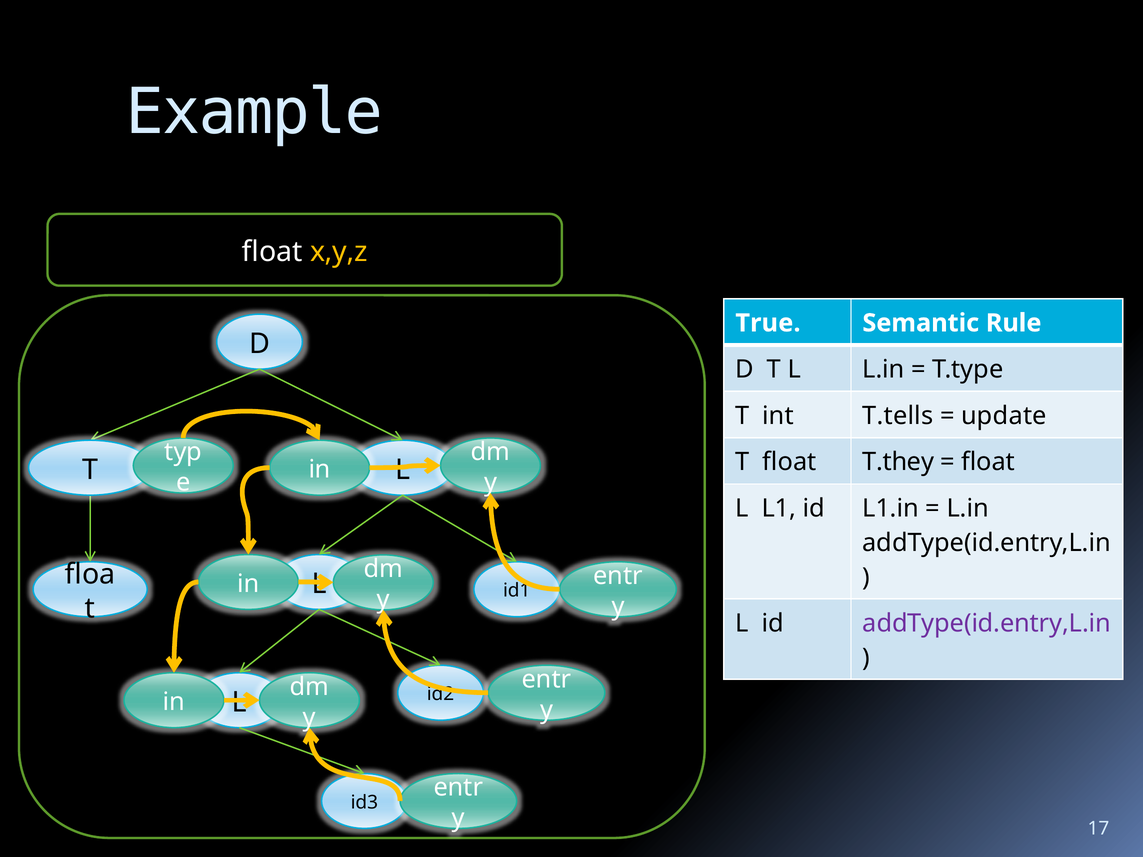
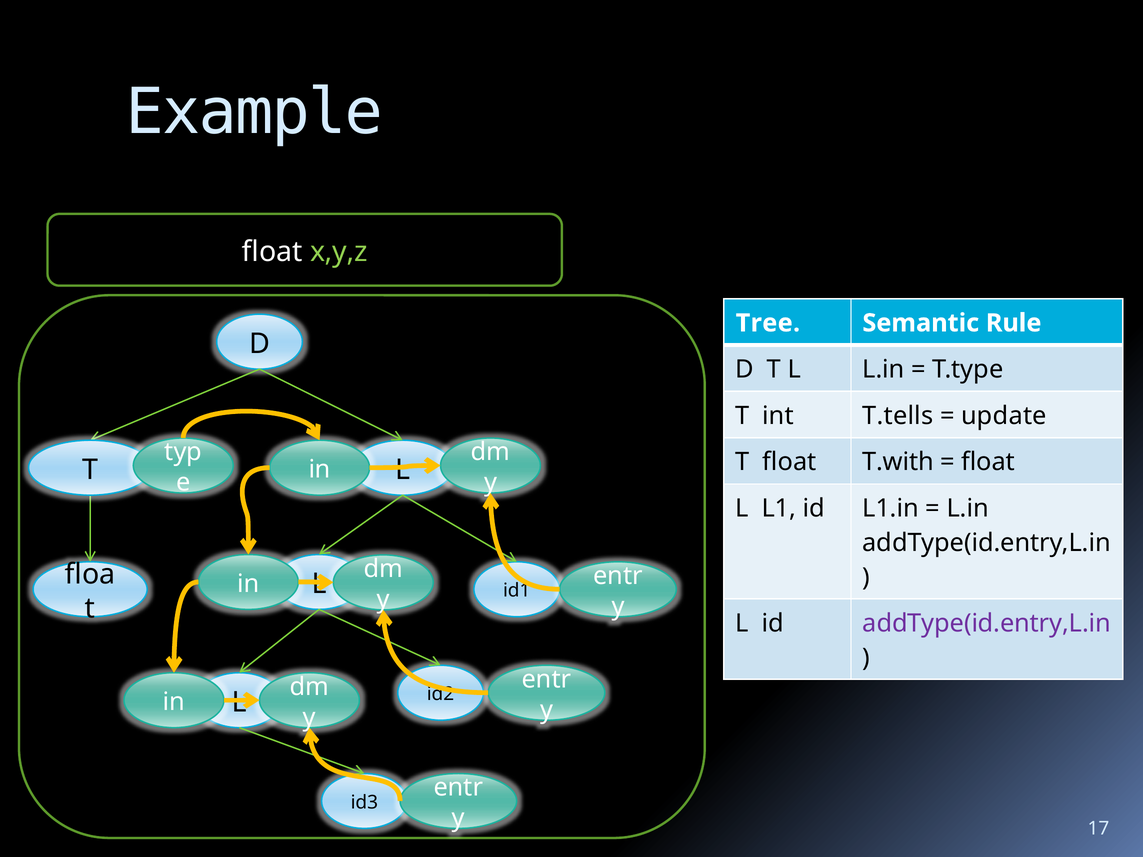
x,y,z colour: yellow -> light green (339, 252)
True: True -> Tree (768, 323)
T.they: T.they -> T.with (898, 462)
